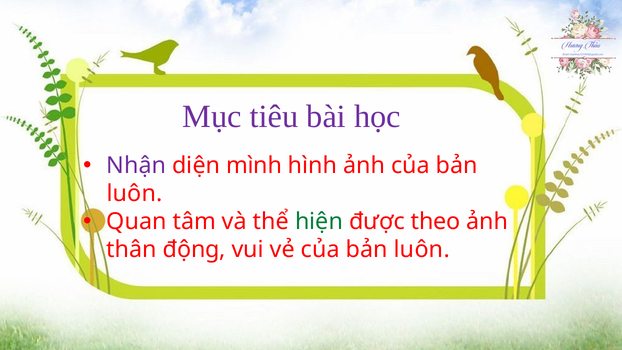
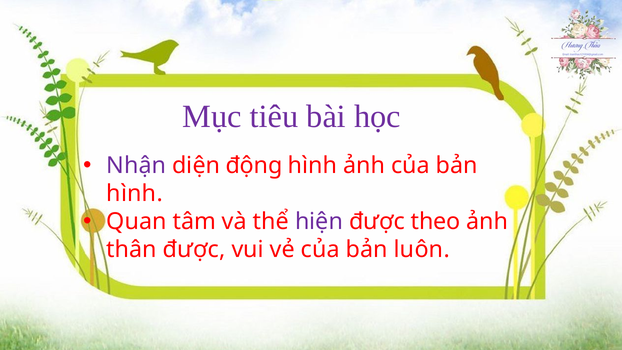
mình: mình -> động (254, 166)
luôn: luôn -> hình (135, 194)
hiện colour: green -> purple (319, 222)
thân động: động -> được (194, 250)
